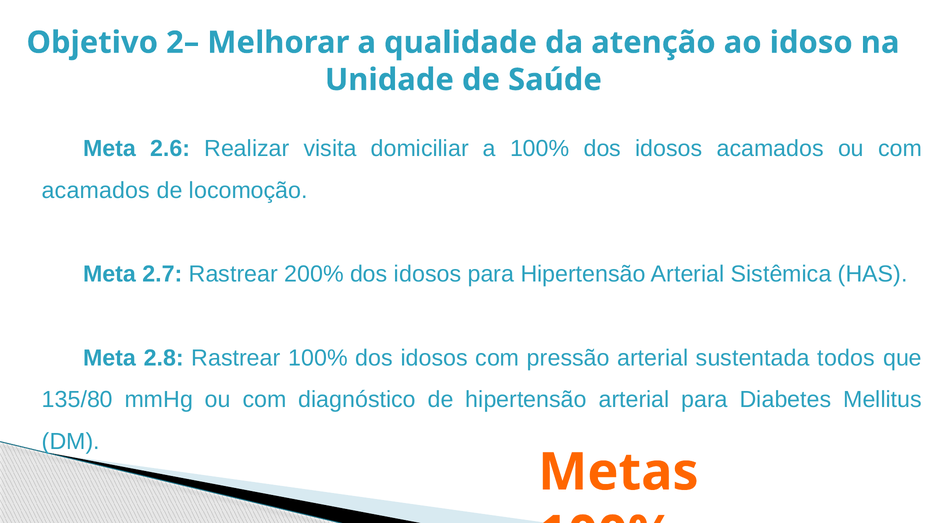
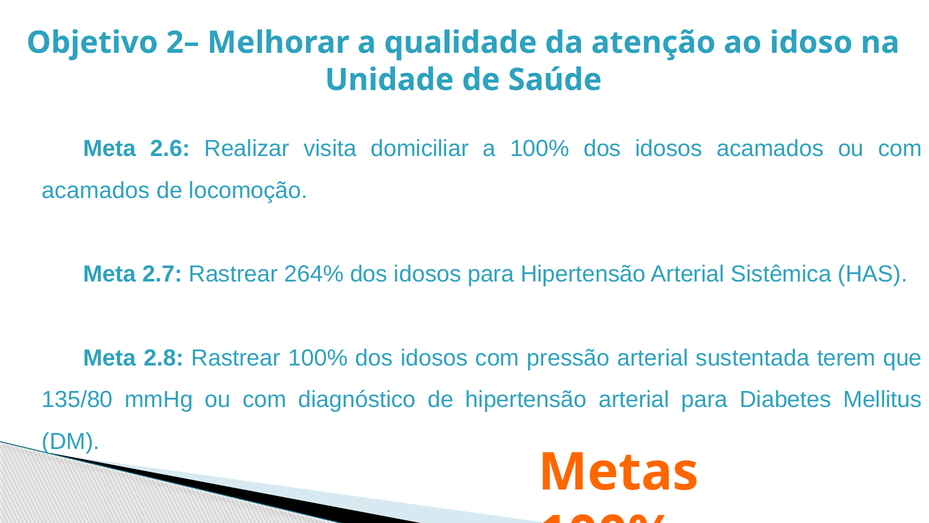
200%: 200% -> 264% (314, 274)
todos: todos -> terem (846, 358)
